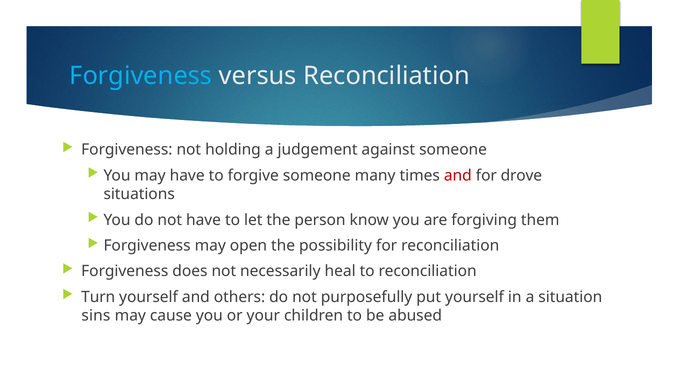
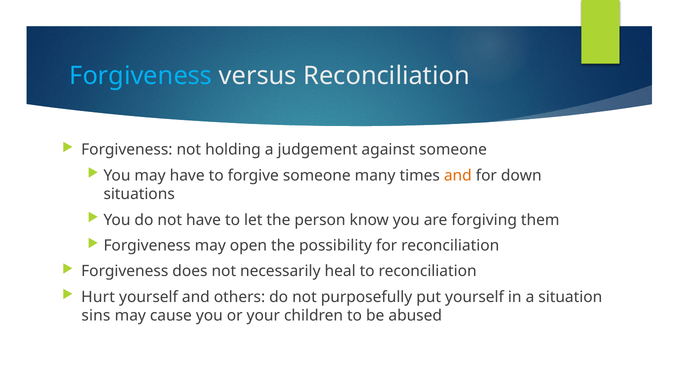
and colour: red -> orange (458, 175)
drove: drove -> down (521, 175)
Turn: Turn -> Hurt (98, 297)
